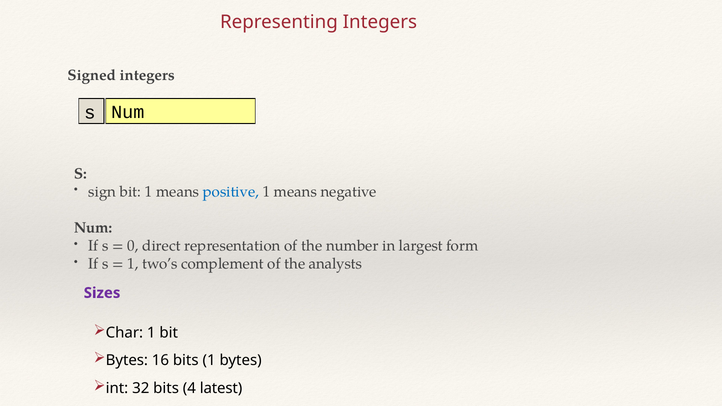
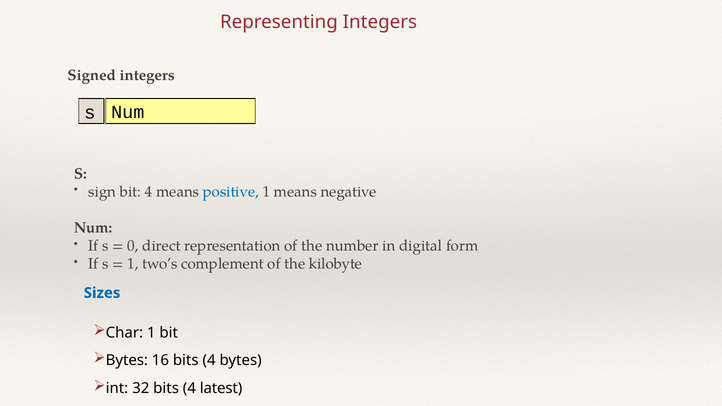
bit 1: 1 -> 4 (149, 192)
largest: largest -> digital (421, 246)
analysts: analysts -> kilobyte (335, 264)
Sizes colour: purple -> blue (102, 293)
16 bits 1: 1 -> 4 (209, 360)
